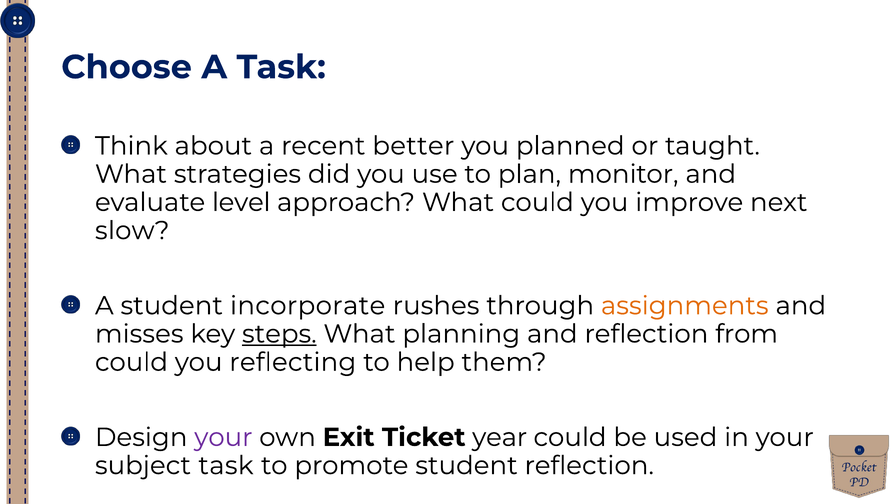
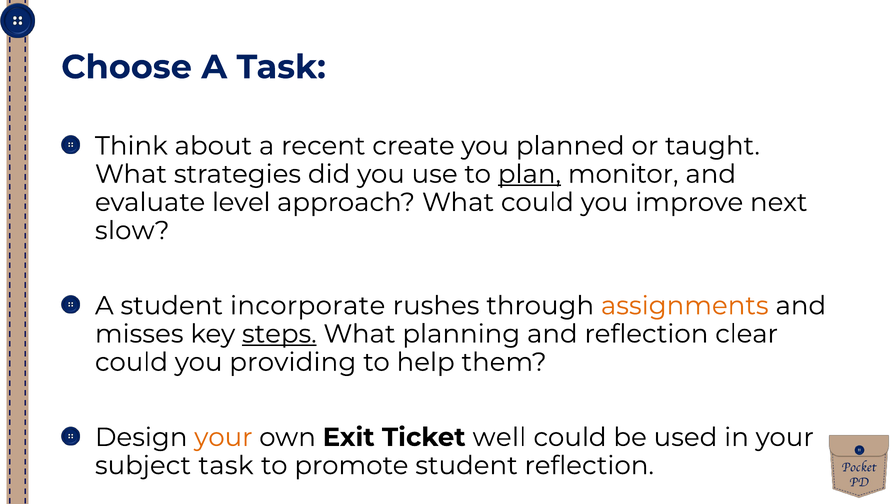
better: better -> create (413, 146)
plan underline: none -> present (529, 174)
from: from -> clear (747, 334)
reflecting: reflecting -> providing (293, 362)
your colour: purple -> orange (223, 437)
year: year -> well (499, 437)
